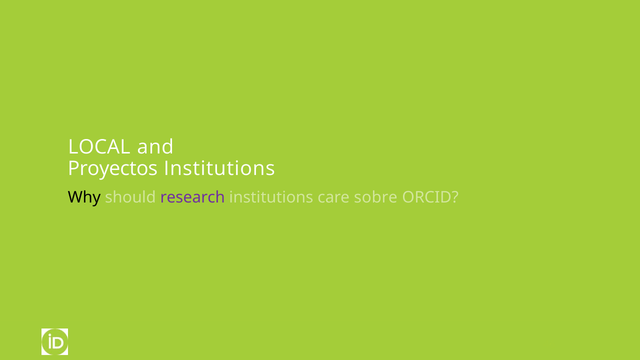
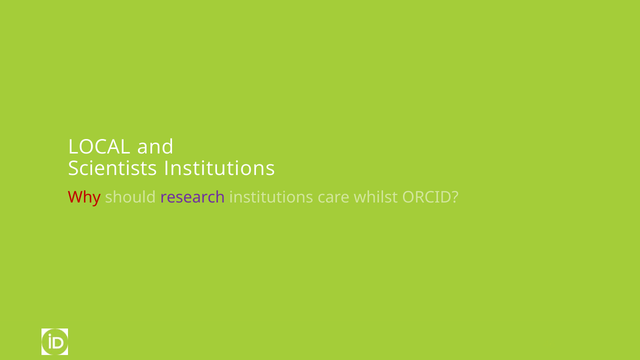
Proyectos: Proyectos -> Scientists (113, 169)
Why colour: black -> red (84, 198)
sobre: sobre -> whilst (376, 198)
